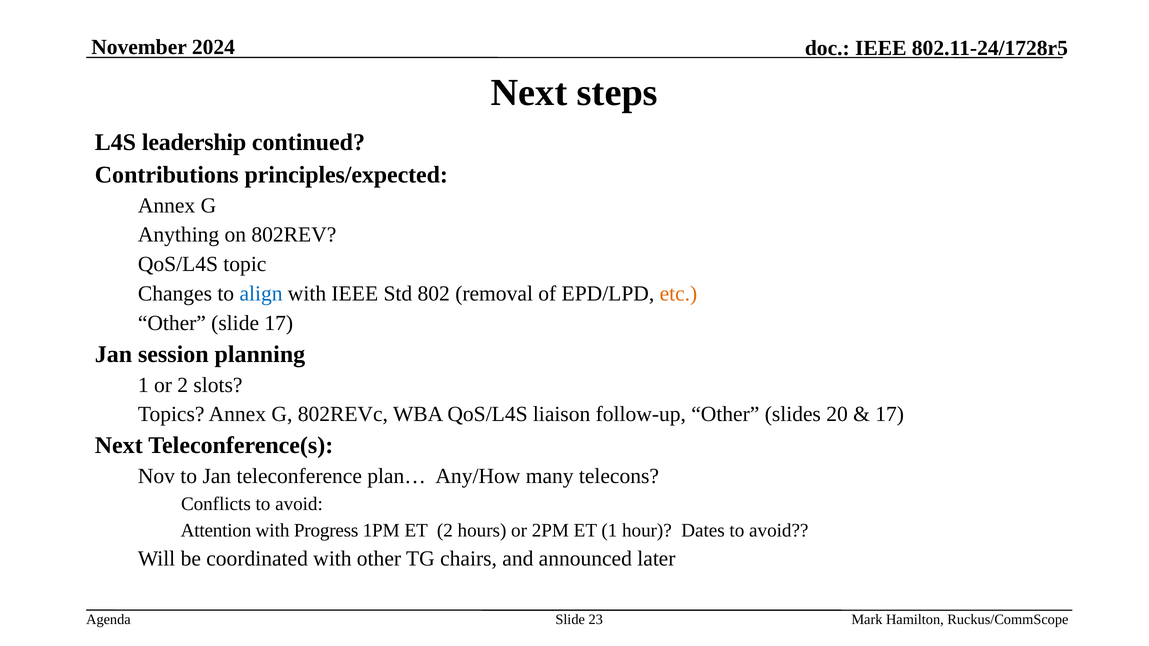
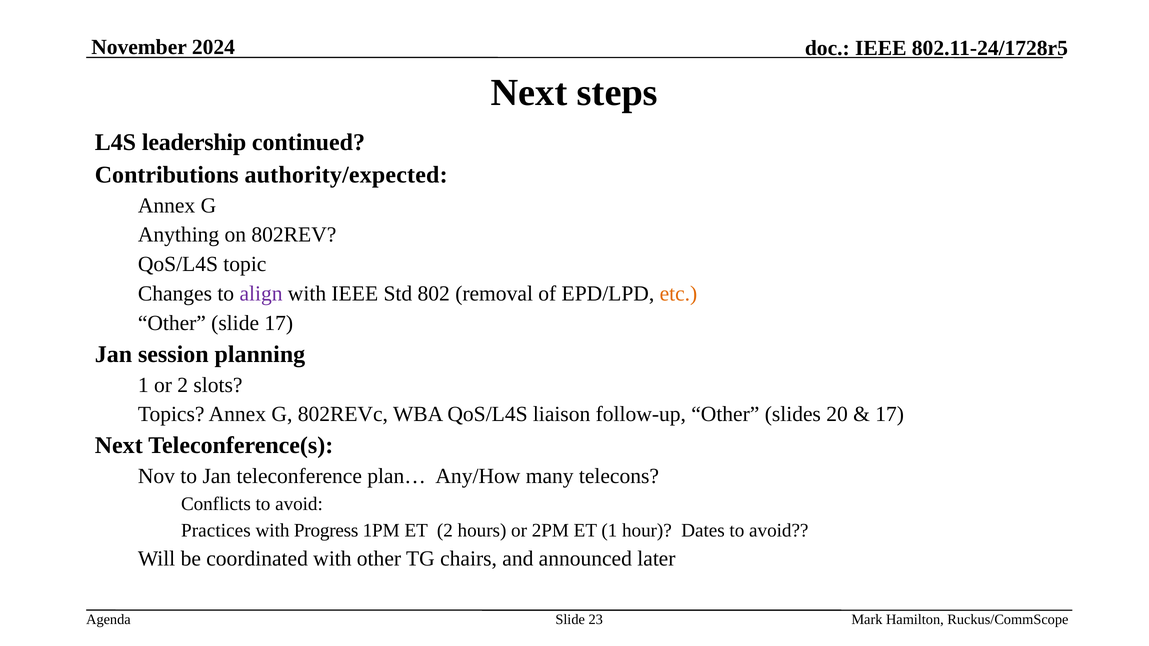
principles/expected: principles/expected -> authority/expected (346, 175)
align colour: blue -> purple (261, 294)
Attention: Attention -> Practices (216, 531)
